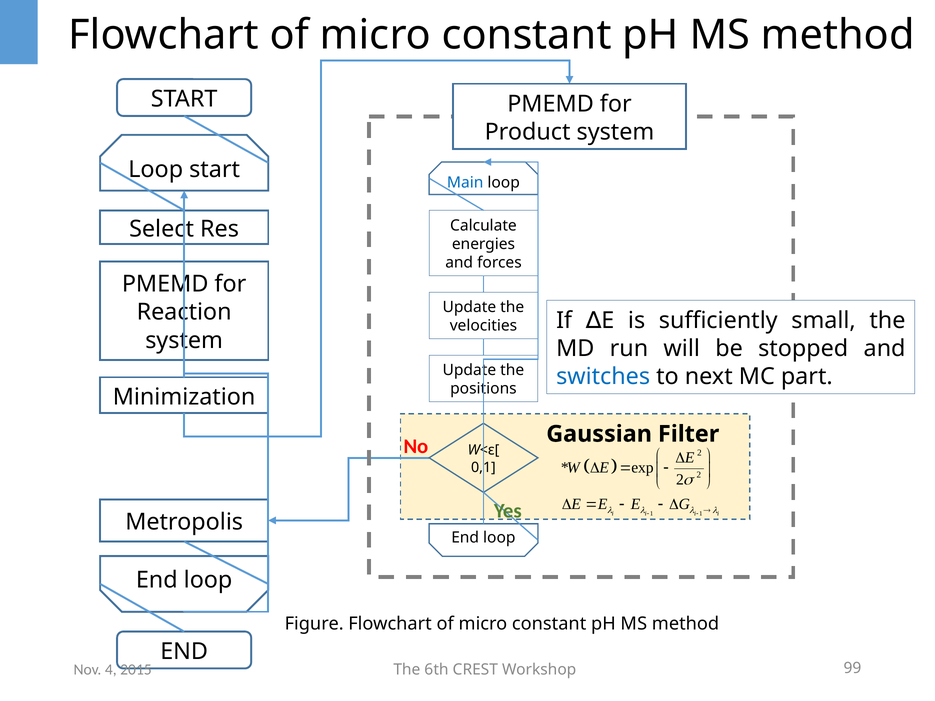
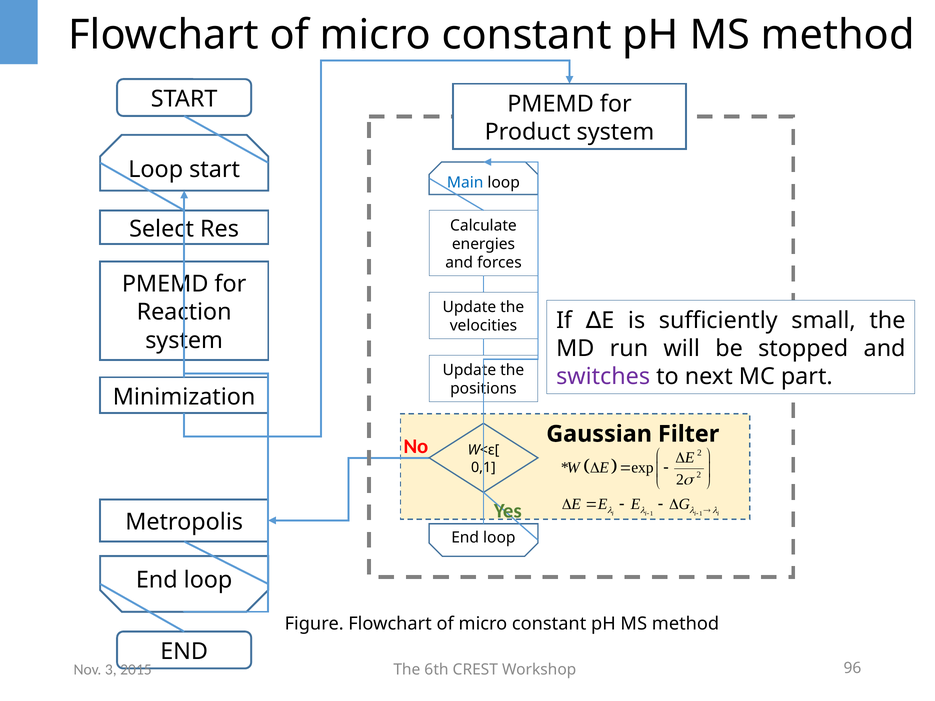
switches colour: blue -> purple (603, 377)
4: 4 -> 3 (111, 670)
99: 99 -> 96 (852, 668)
